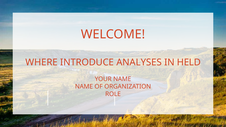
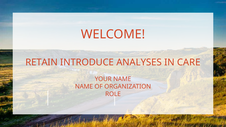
WHERE: WHERE -> RETAIN (42, 62)
HELD: HELD -> CARE (189, 62)
